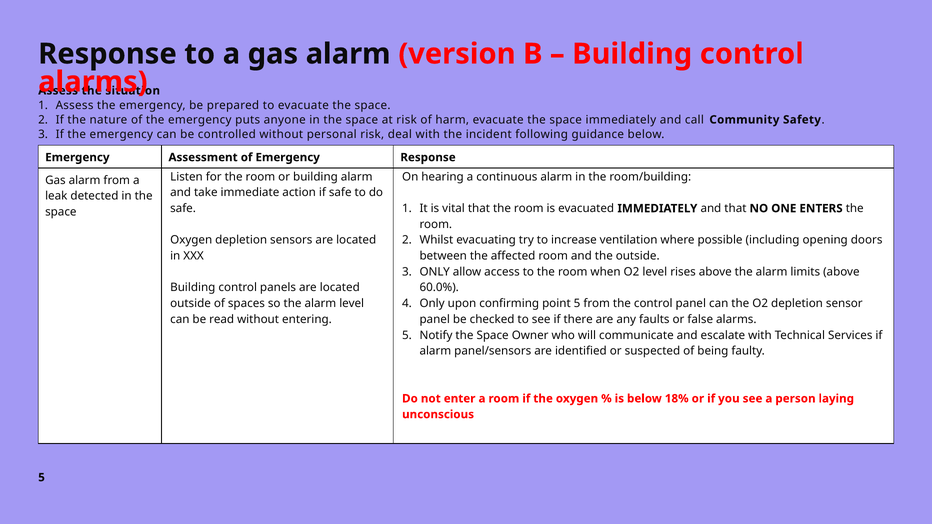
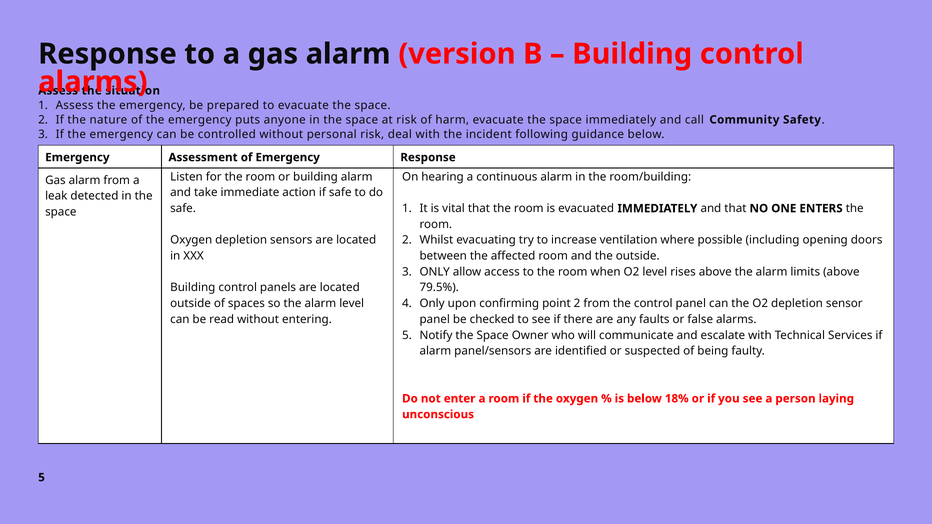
60.0%: 60.0% -> 79.5% (439, 288)
point 5: 5 -> 2 (577, 304)
